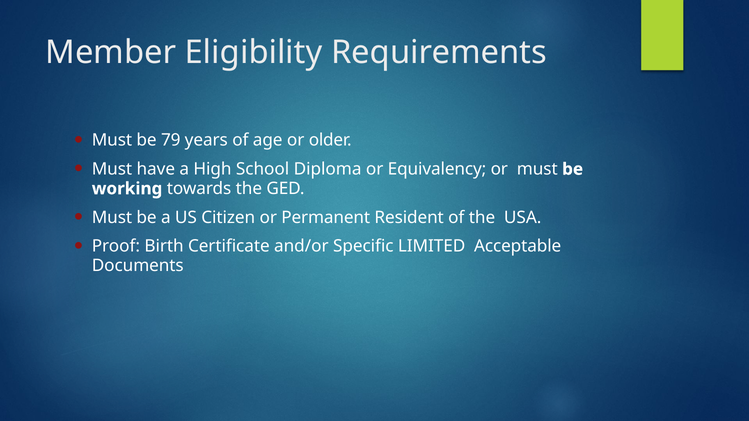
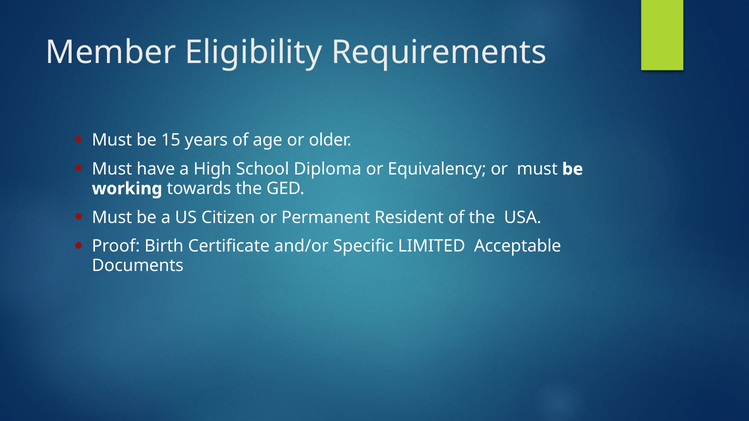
79: 79 -> 15 (171, 140)
